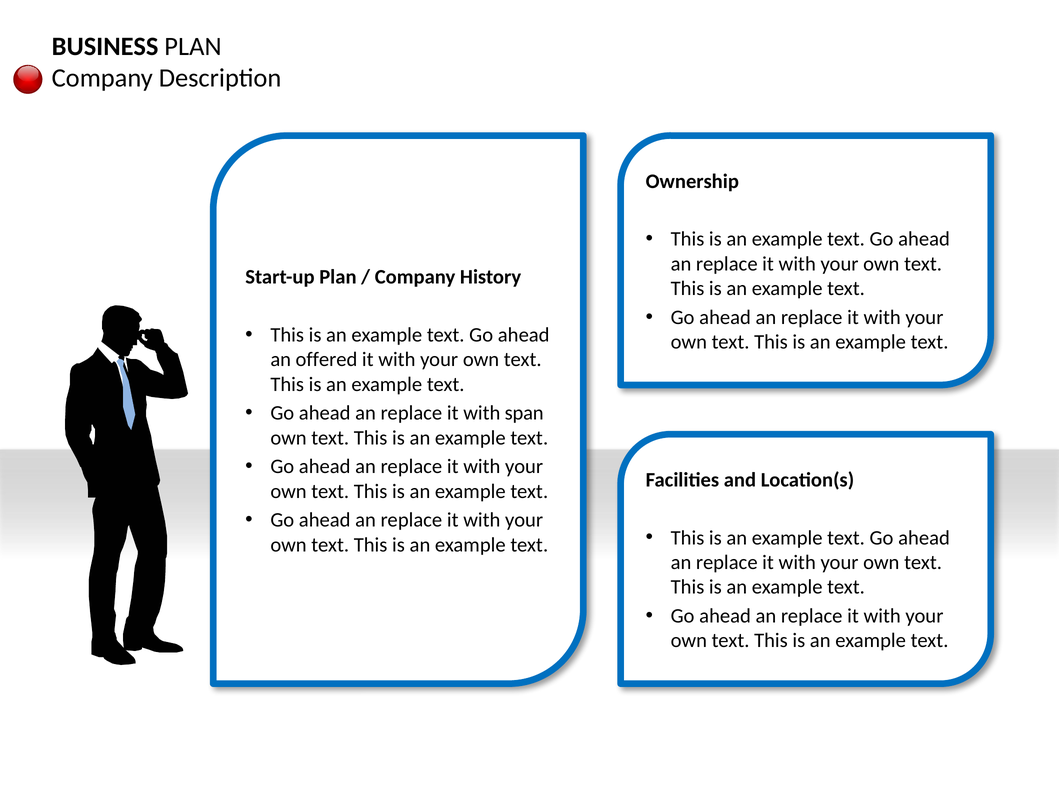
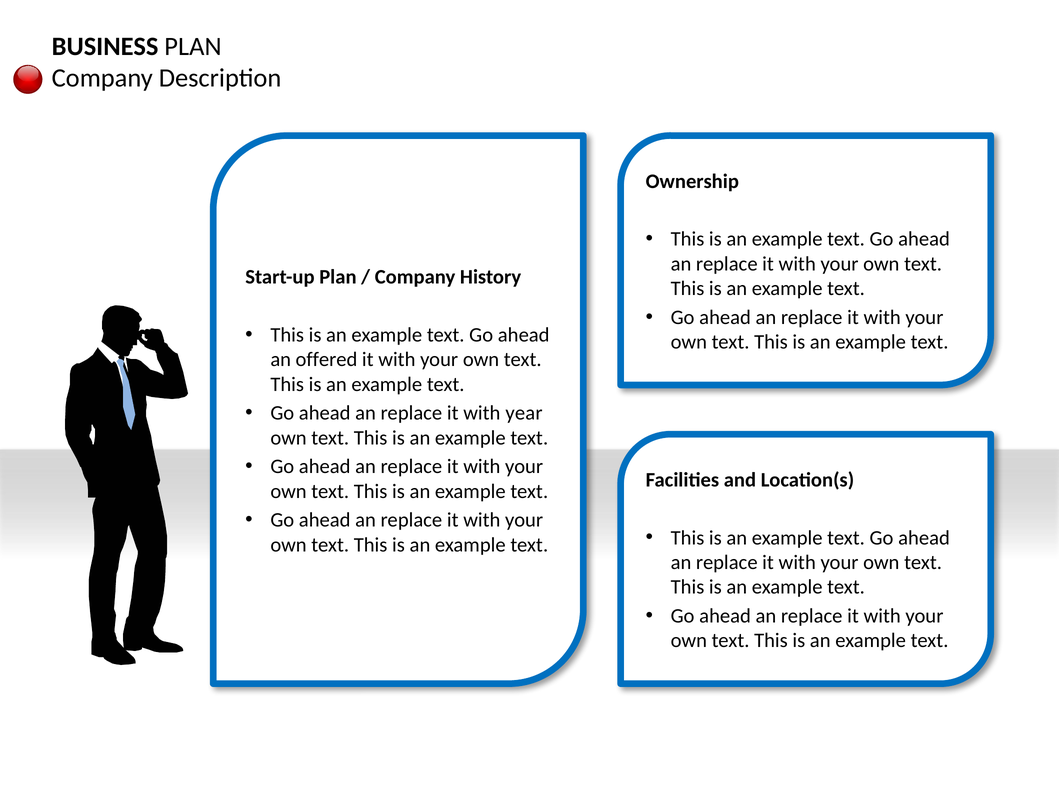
span: span -> year (524, 413)
